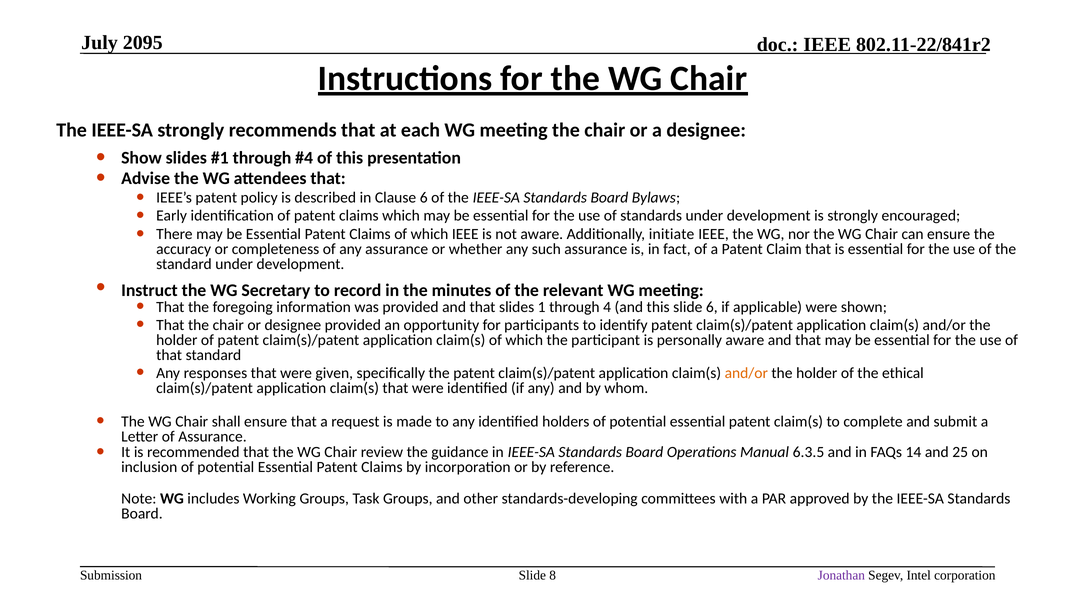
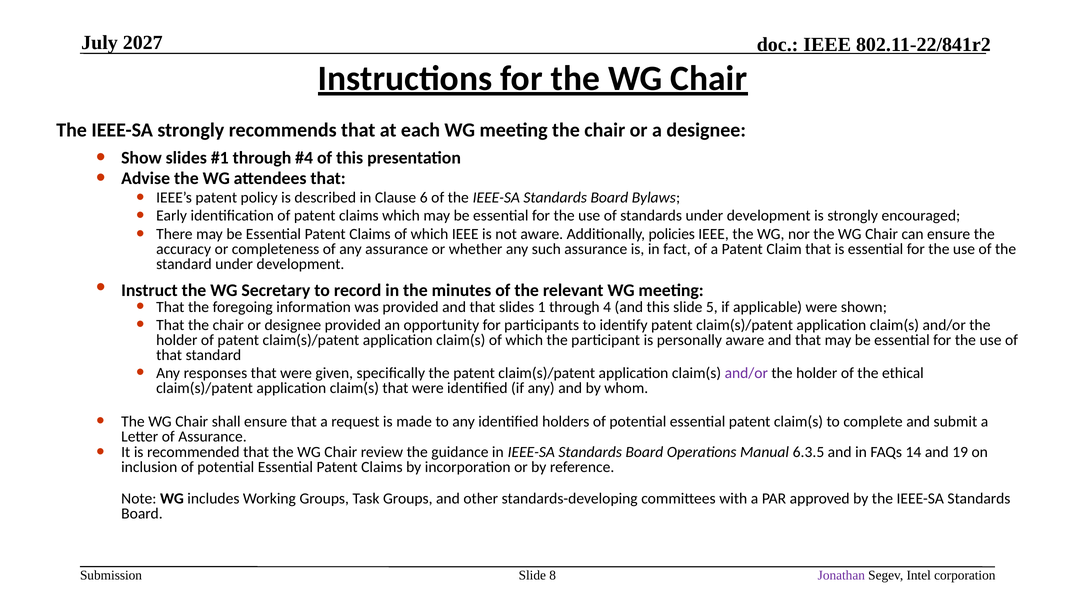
2095: 2095 -> 2027 (143, 42)
initiate: initiate -> policies (672, 234)
slide 6: 6 -> 5 (712, 307)
and/or colour: orange -> purple (746, 373)
25: 25 -> 19 (960, 452)
